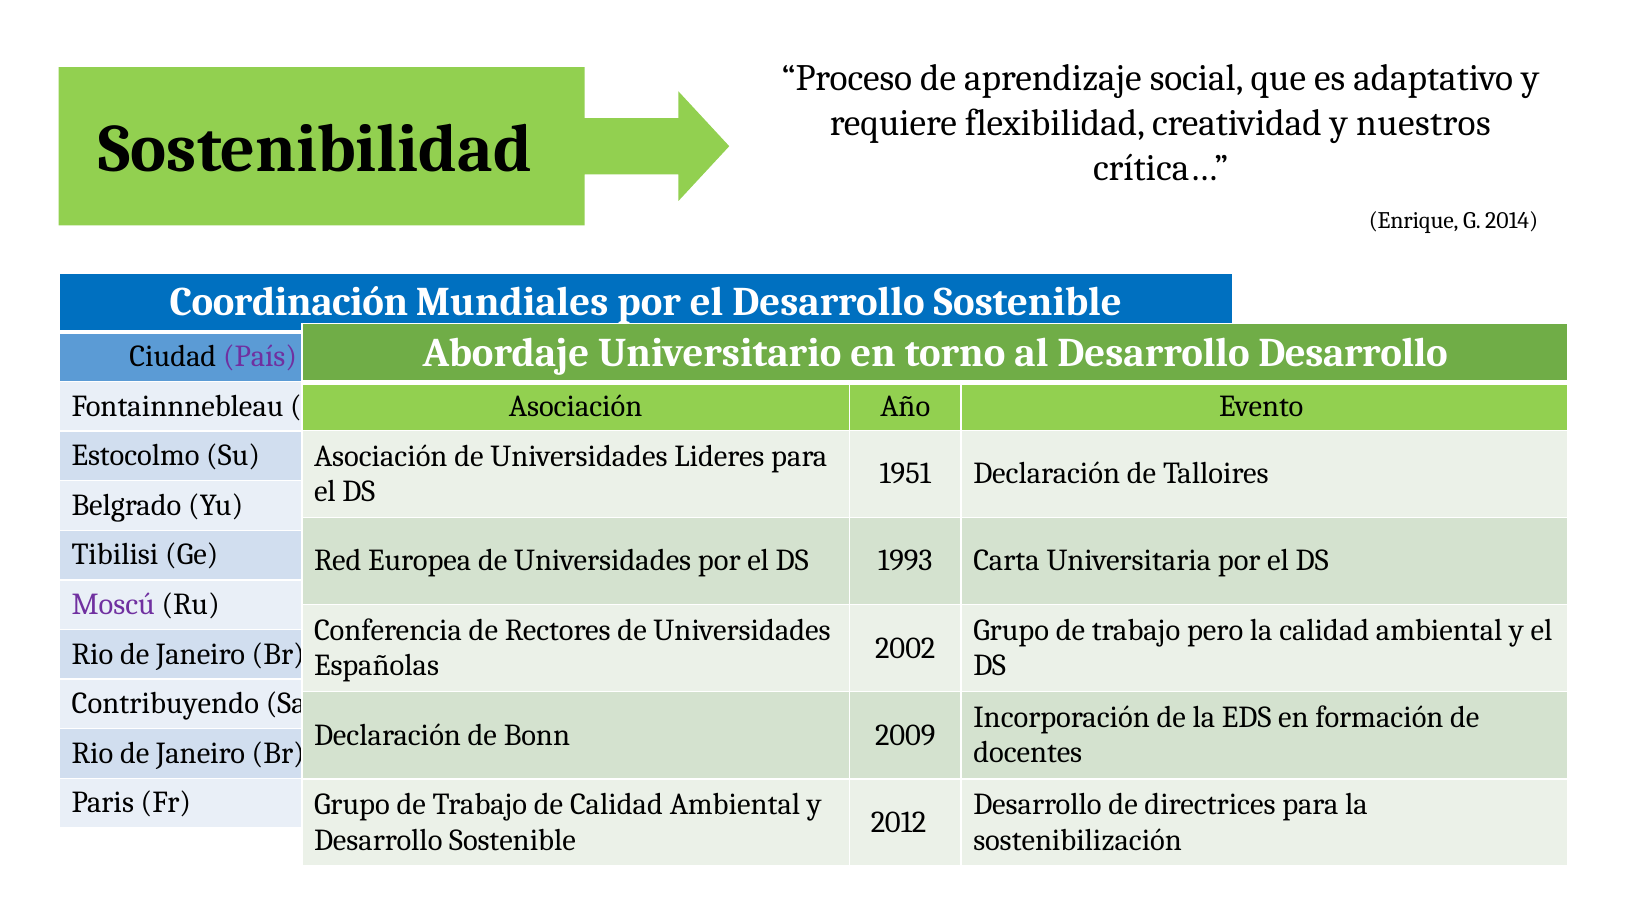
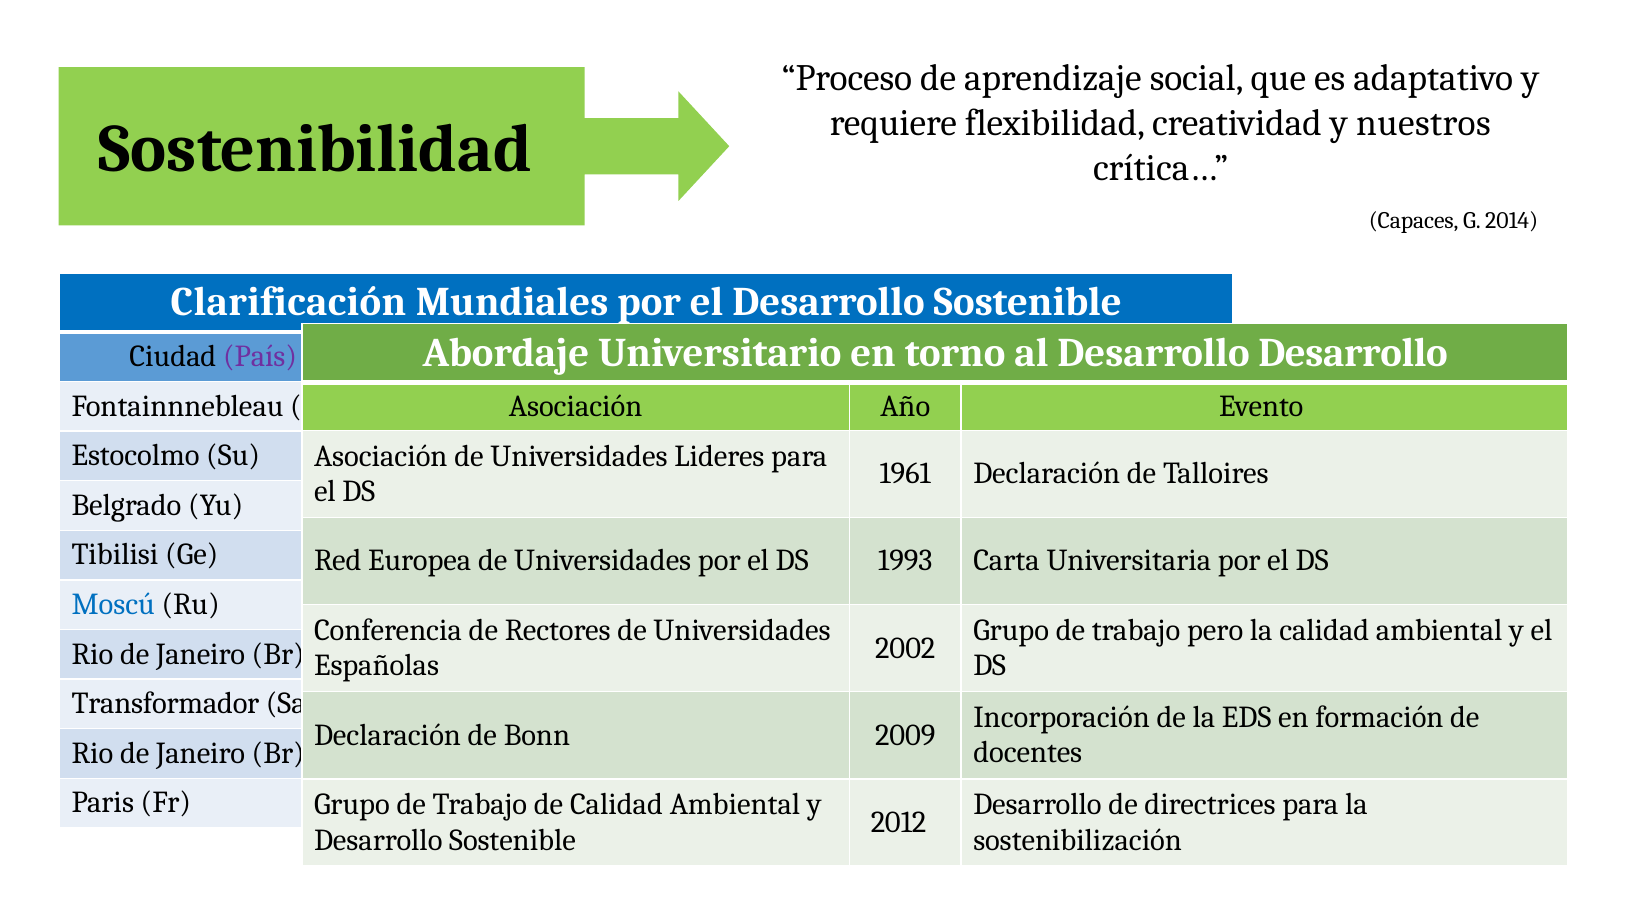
Enrique: Enrique -> Capaces (1414, 221)
Coordinación: Coordinación -> Clarificación (288, 302)
1951: 1951 -> 1961 (905, 474)
Moscú colour: purple -> blue (113, 604)
Contribuyendo: Contribuyendo -> Transformador (165, 704)
